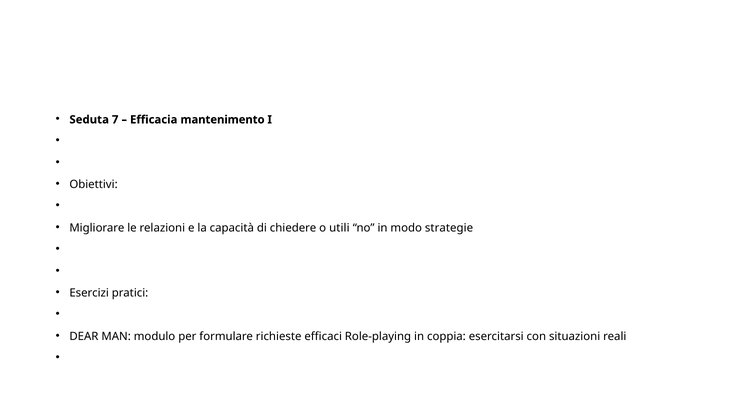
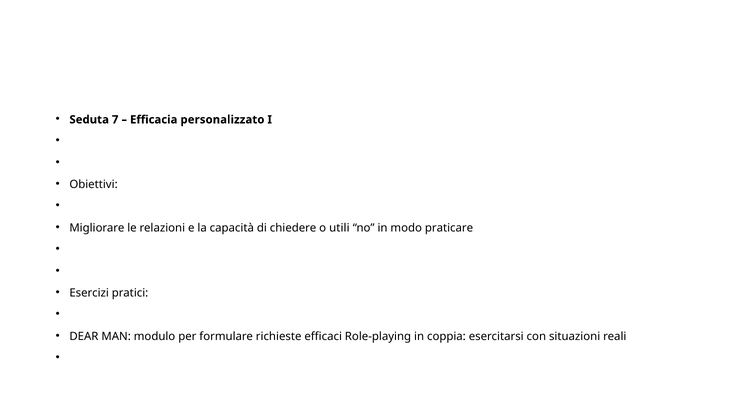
mantenimento: mantenimento -> personalizzato (222, 120)
strategie: strategie -> praticare (449, 228)
